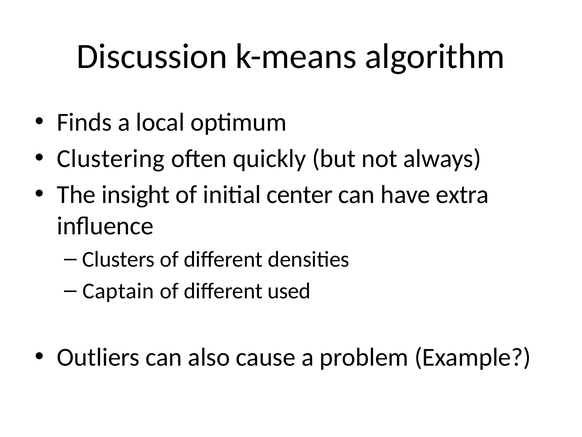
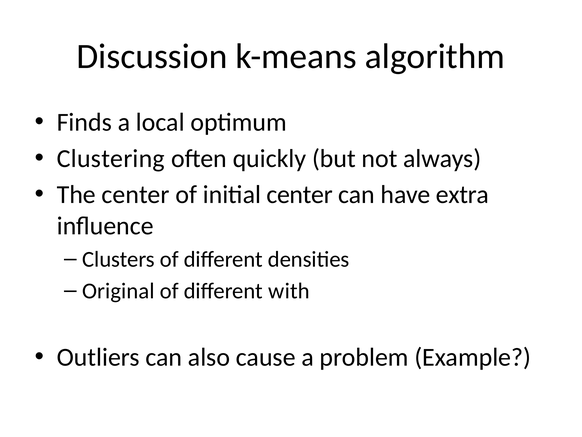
The insight: insight -> center (136, 195)
Captain: Captain -> Original (118, 291)
used: used -> with (289, 291)
